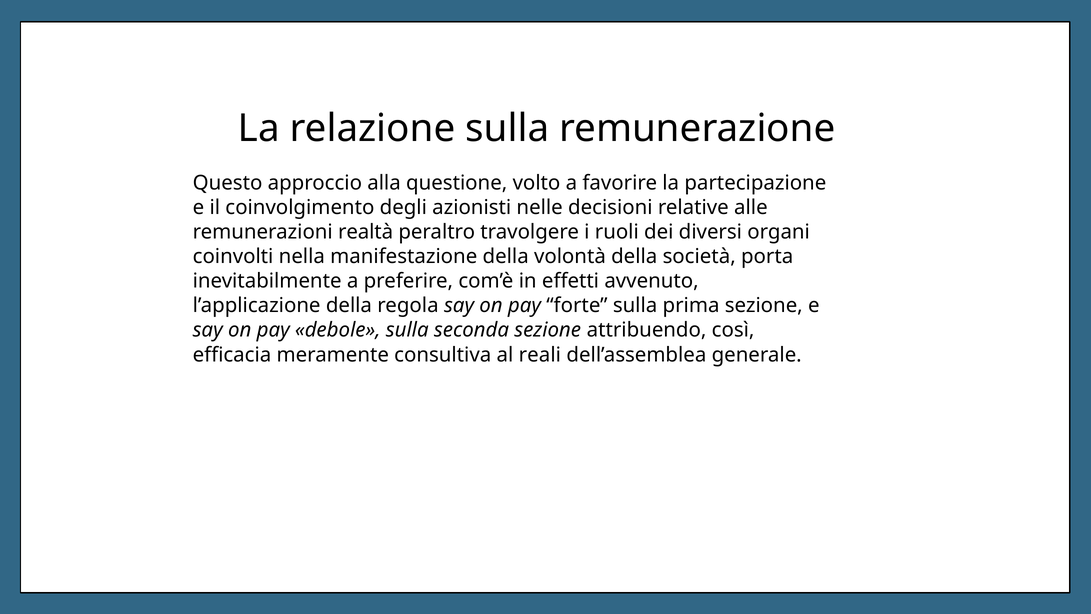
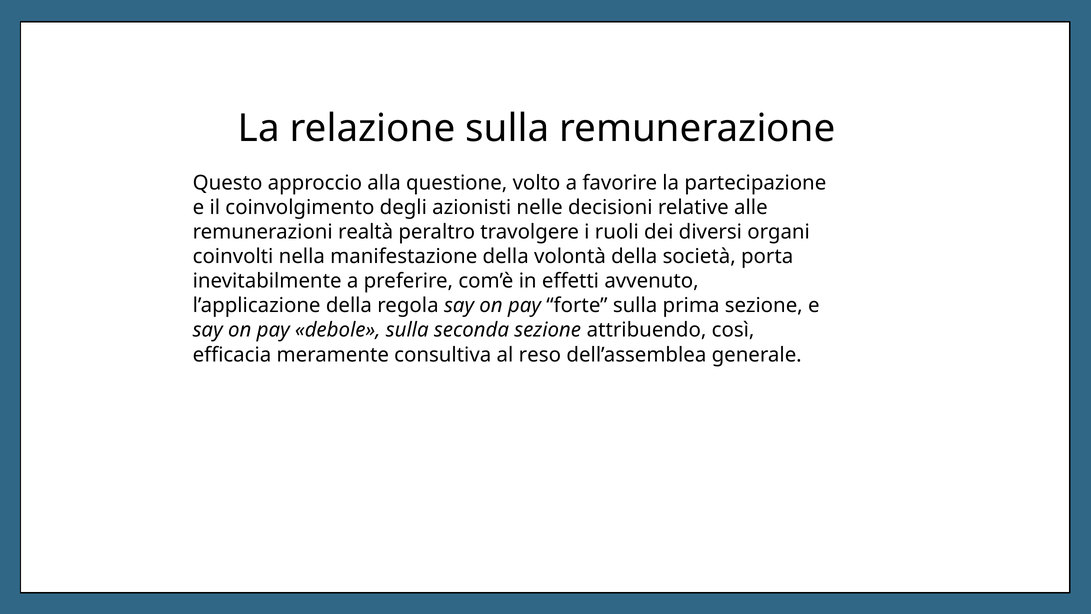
reali: reali -> reso (540, 355)
